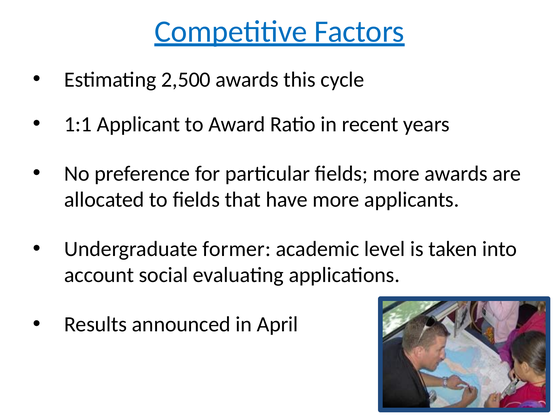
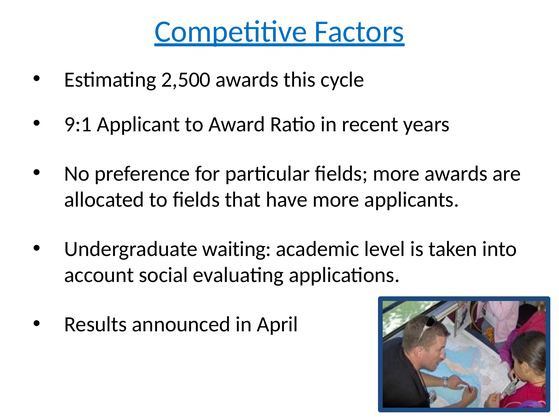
1:1: 1:1 -> 9:1 (78, 124)
former: former -> waiting (237, 249)
